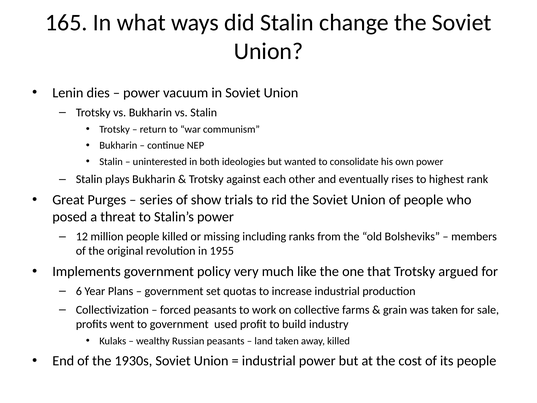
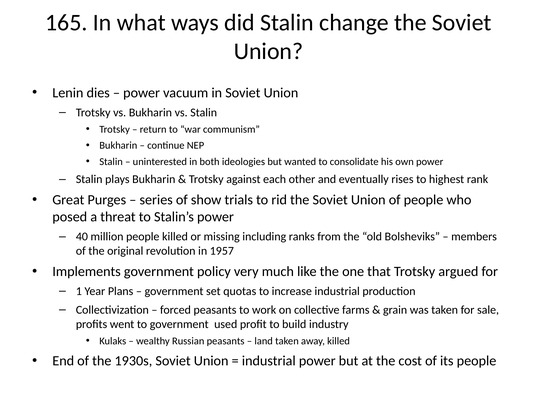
12: 12 -> 40 (82, 237)
1955: 1955 -> 1957 (222, 251)
6: 6 -> 1 (79, 291)
